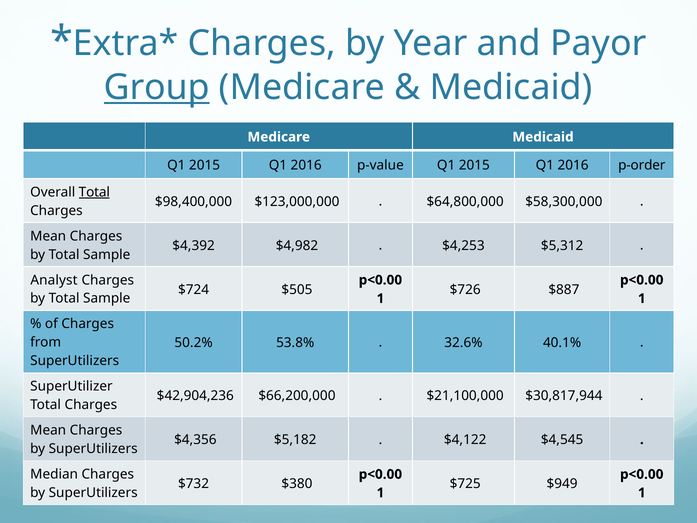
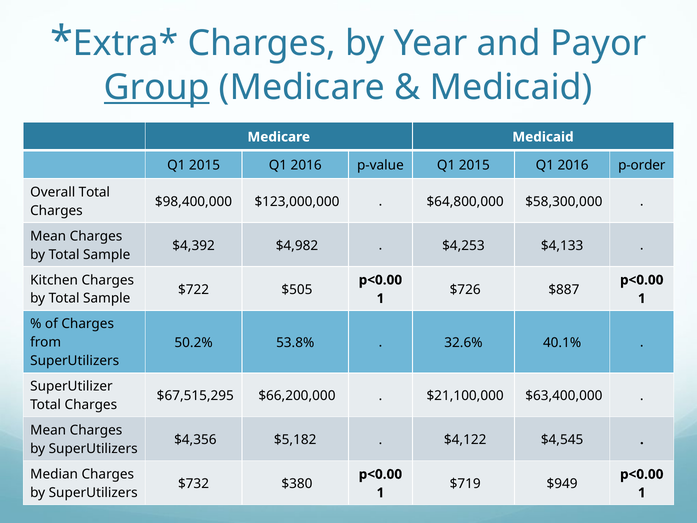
Total underline: present -> none (94, 192)
$5,312: $5,312 -> $4,133 (562, 246)
Analyst: Analyst -> Kitchen (54, 280)
$724: $724 -> $722 (194, 290)
$42,904,236: $42,904,236 -> $67,515,295 (195, 396)
$30,817,944: $30,817,944 -> $63,400,000 (564, 396)
$725: $725 -> $719 (465, 484)
